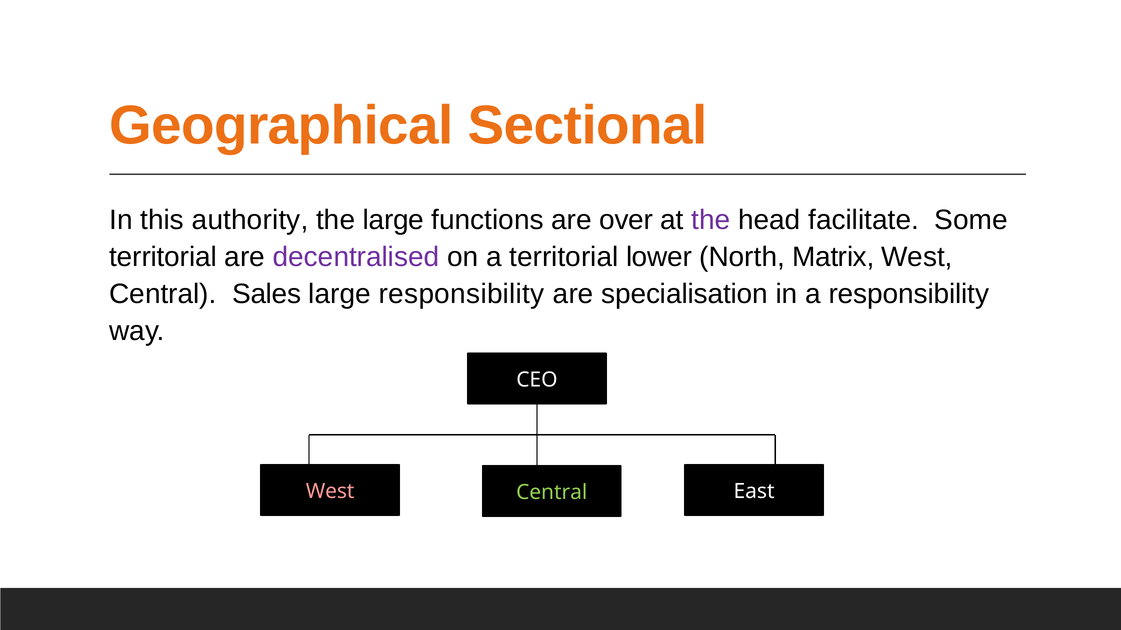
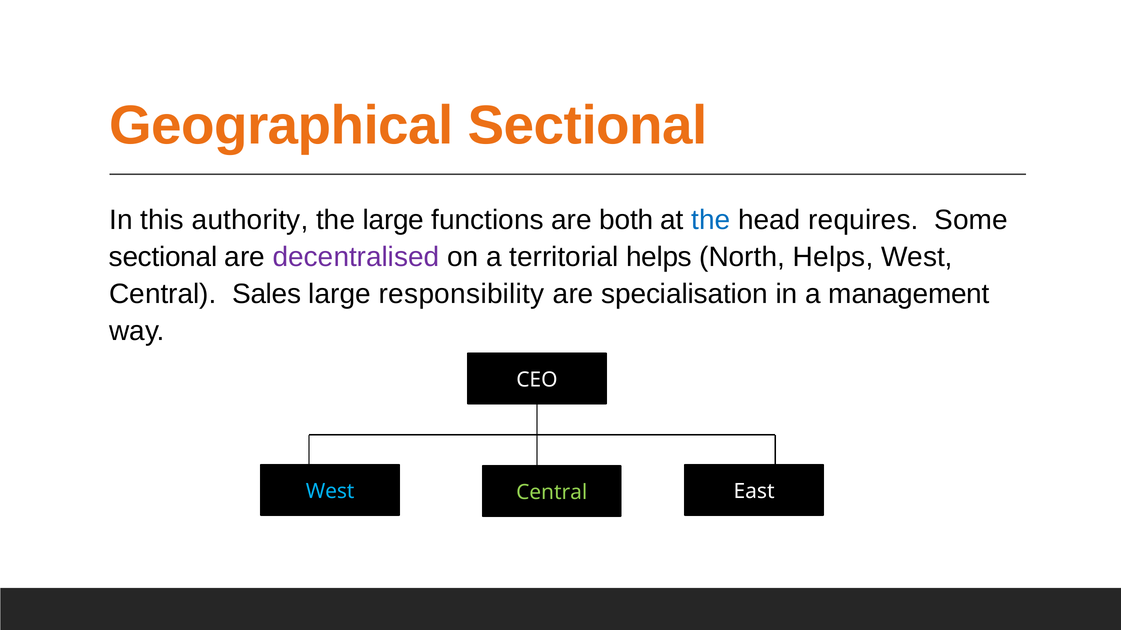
over: over -> both (626, 220)
the colour: purple -> blue (711, 220)
facilitate: facilitate -> requires (863, 220)
territorial: territorial -> sectional (163, 257)
territorial lower: lower -> helps (659, 257)
North Matrix: Matrix -> Helps (833, 257)
a responsibility: responsibility -> management (909, 294)
West colour: pink -> light blue (330, 492)
